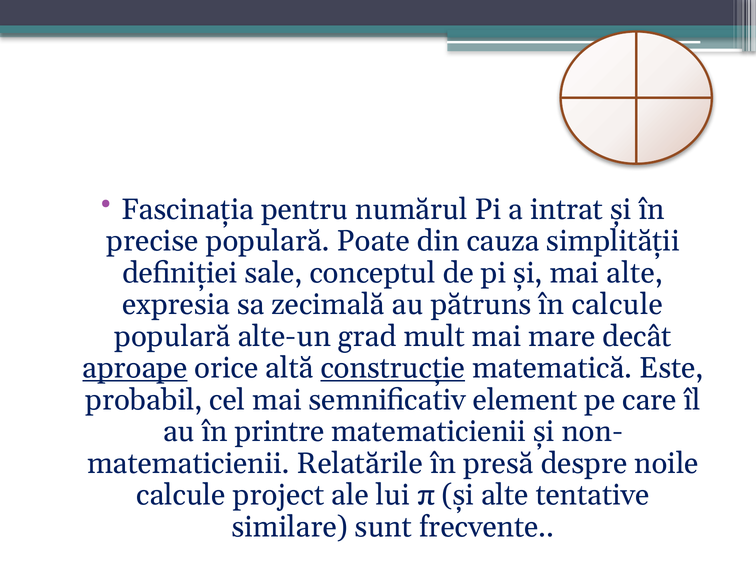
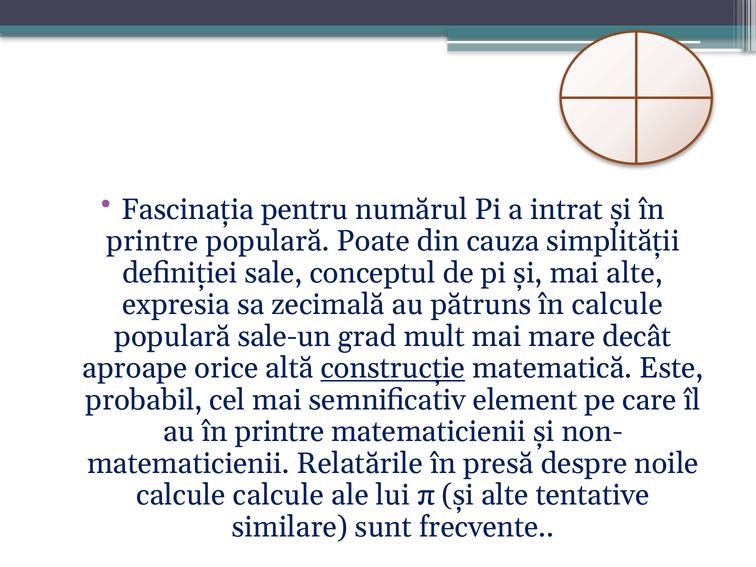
precise: precise -> printre (152, 241)
alte-un: alte-un -> sale-un (284, 336)
aproape underline: present -> none (135, 368)
calcule project: project -> calcule (278, 495)
